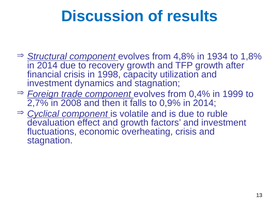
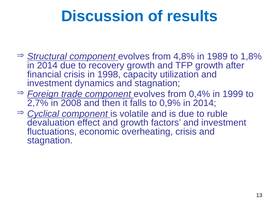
1934: 1934 -> 1989 (217, 57)
